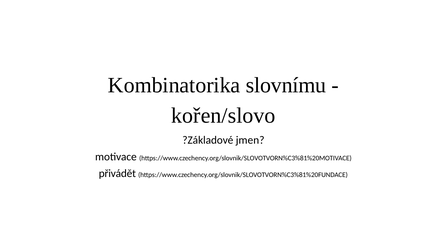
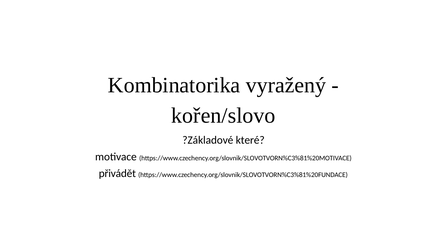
slovnímu: slovnímu -> vyražený (286, 85)
jmen: jmen -> které (250, 140)
